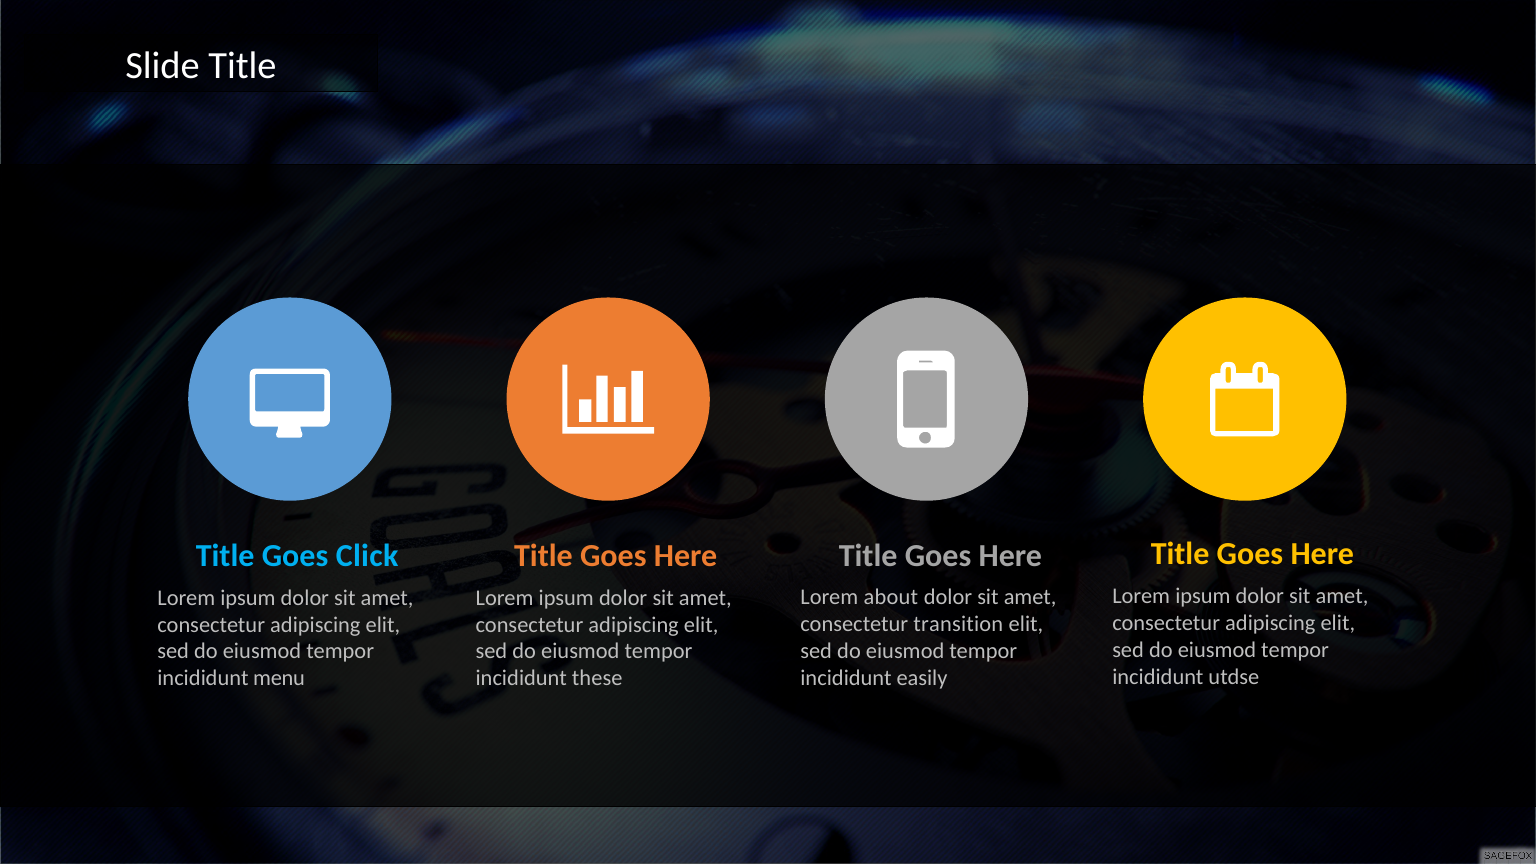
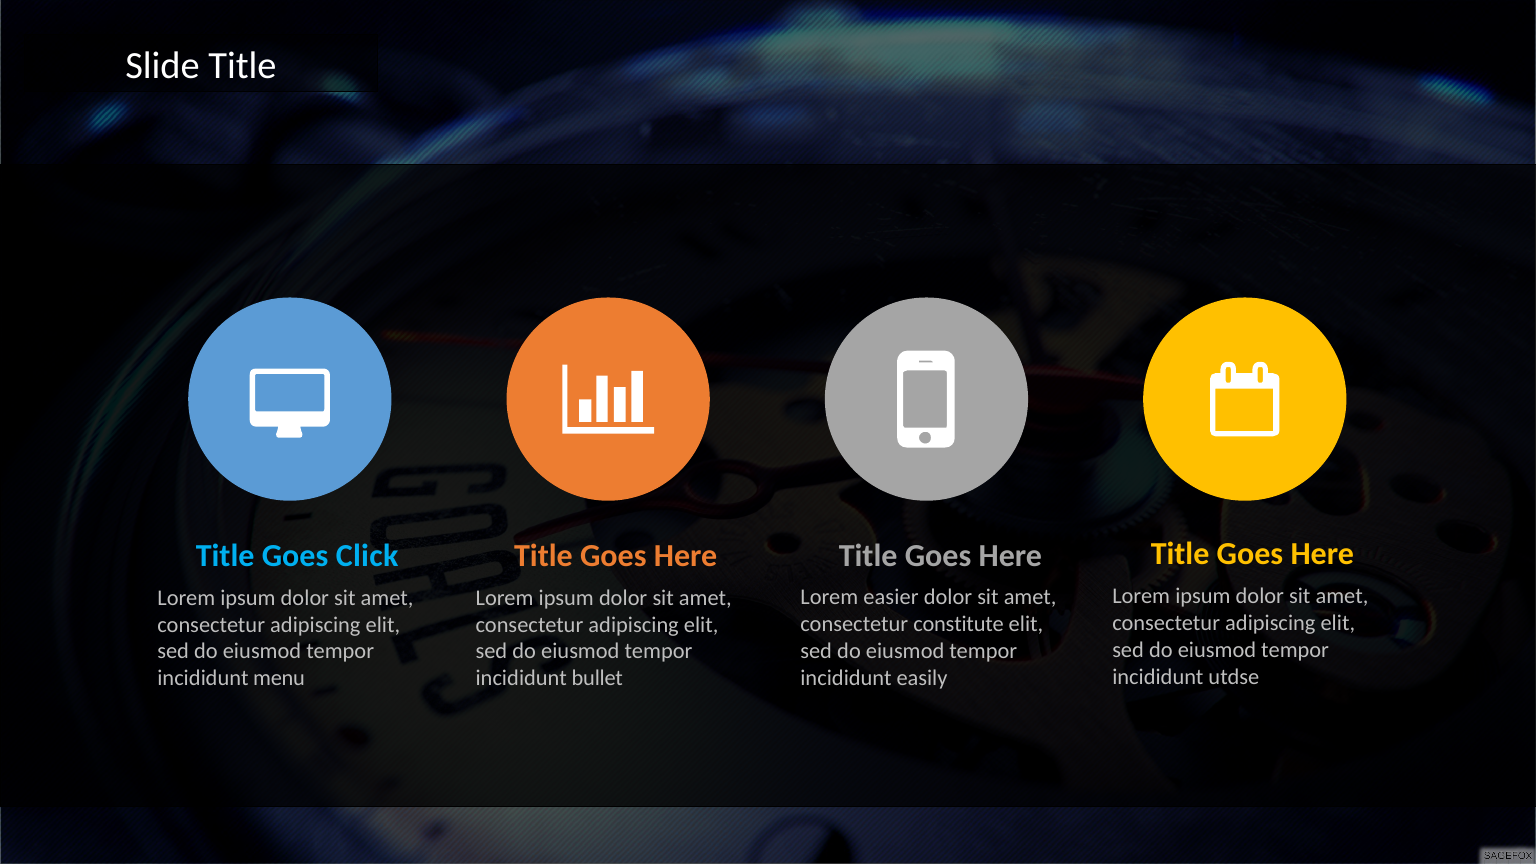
about: about -> easier (891, 598)
transition: transition -> constitute (959, 624)
these: these -> bullet (597, 678)
